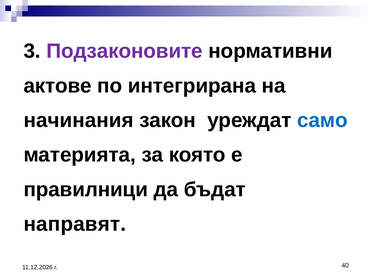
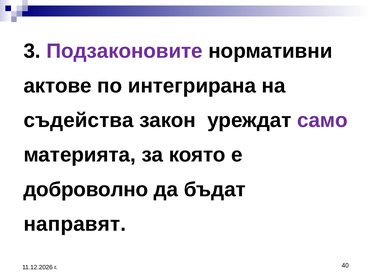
начинания: начинания -> съдейства (79, 120)
само colour: blue -> purple (322, 120)
правилници: правилници -> доброволно (86, 190)
